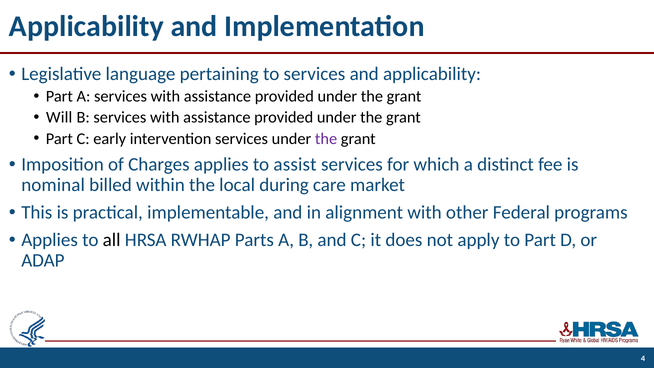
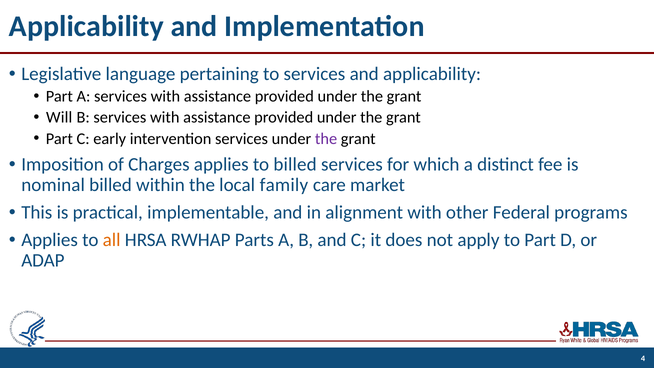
to assist: assist -> billed (295, 165)
during: during -> family (284, 185)
all colour: black -> orange (112, 240)
